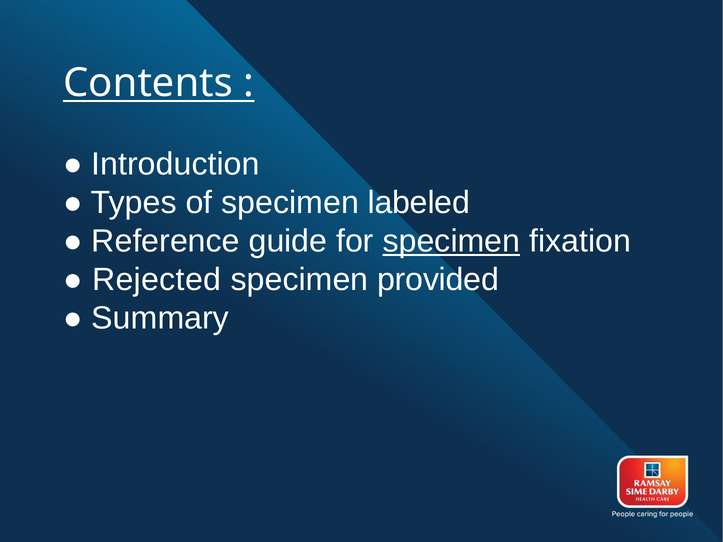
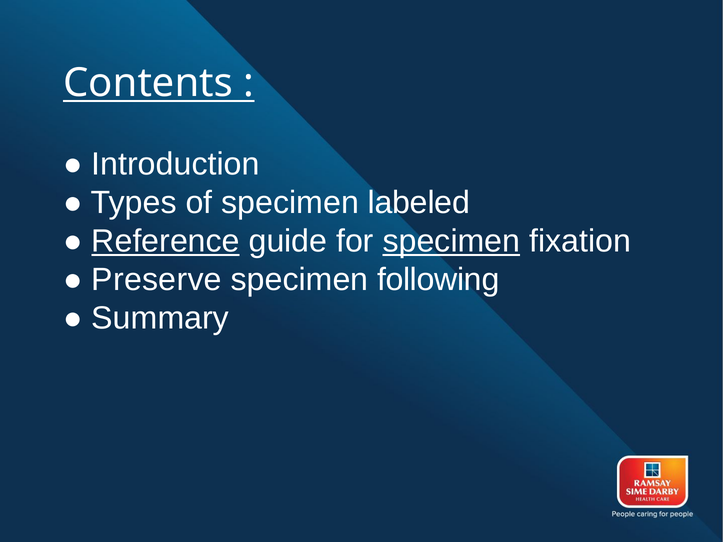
Reference underline: none -> present (166, 241)
Rejected: Rejected -> Preserve (157, 280)
provided: provided -> following (438, 280)
